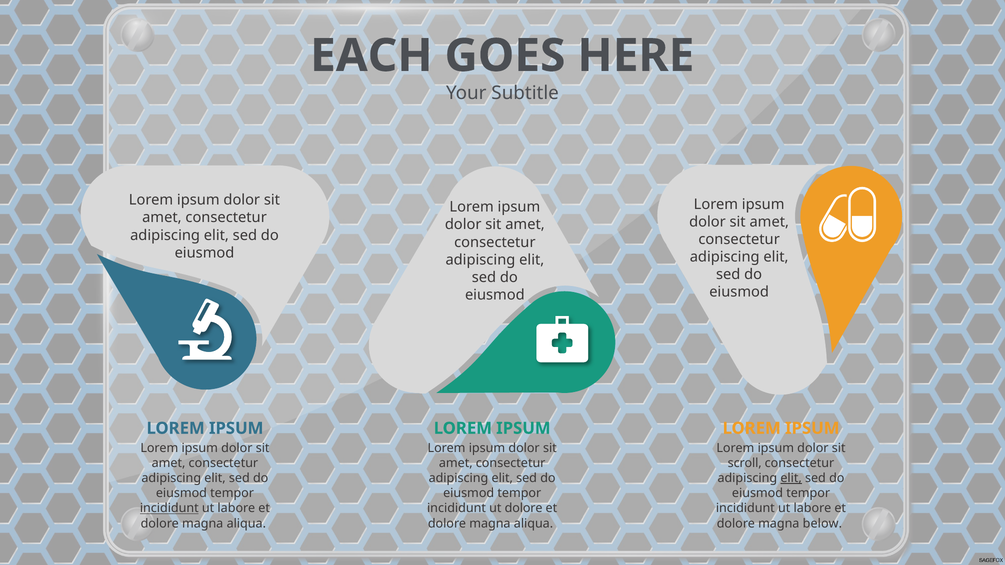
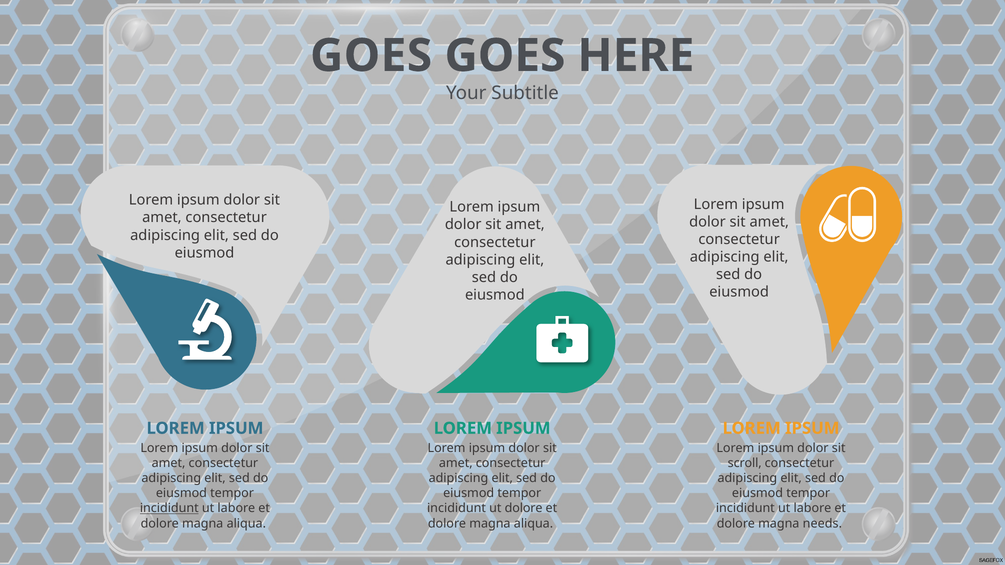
EACH: EACH -> GOES (371, 56)
elit underline: present -> none (791, 478)
below: below -> needs (822, 524)
